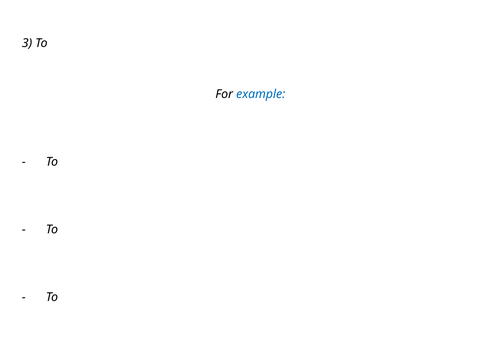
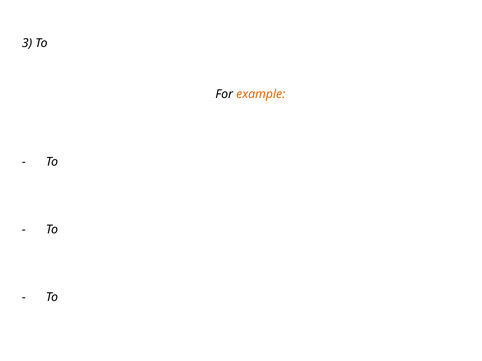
example colour: blue -> orange (261, 94)
